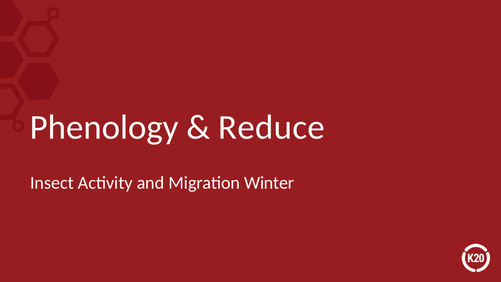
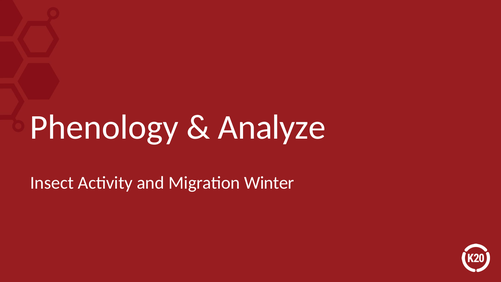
Reduce: Reduce -> Analyze (272, 127)
